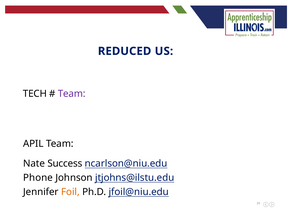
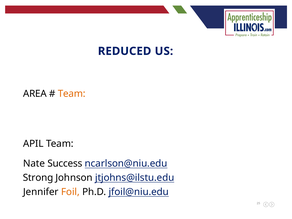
TECH: TECH -> AREA (35, 94)
Team colour: purple -> orange (72, 94)
Phone: Phone -> Strong (38, 178)
